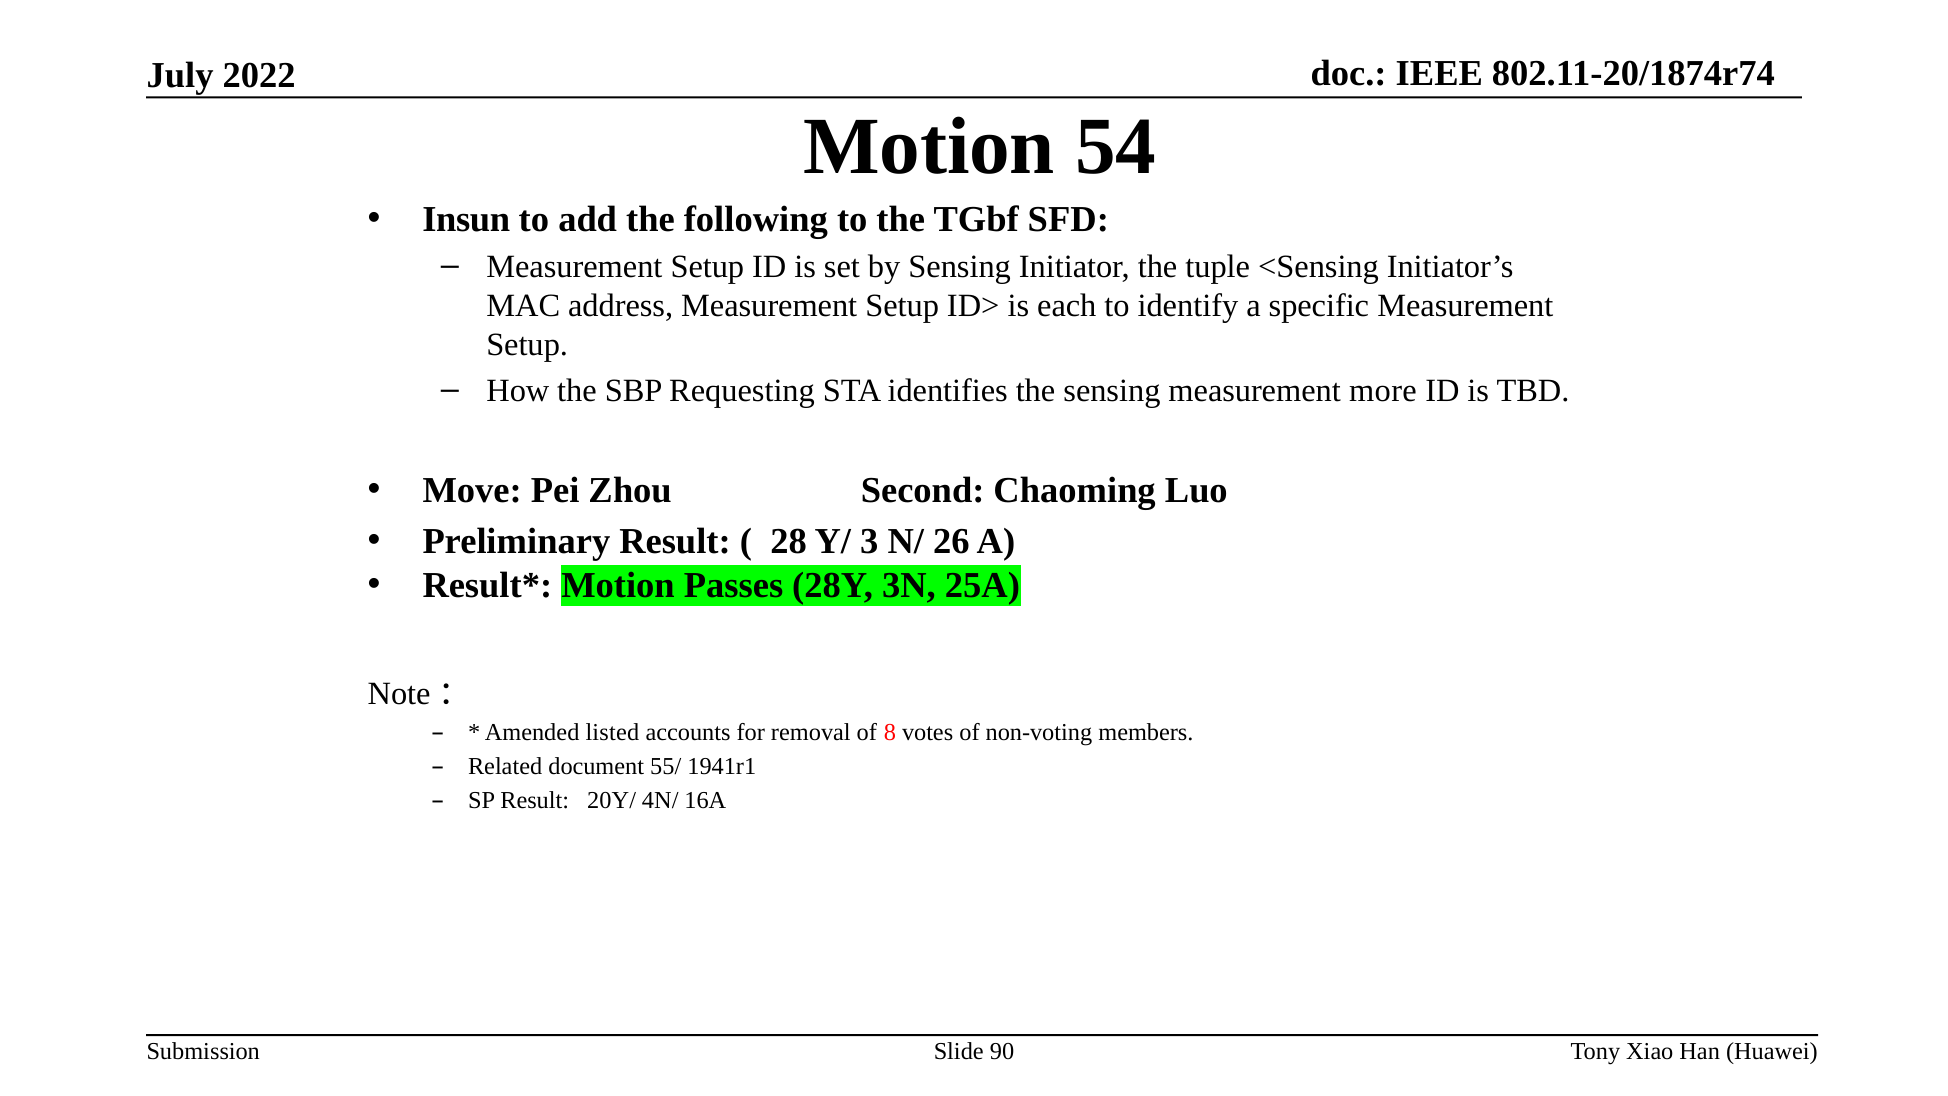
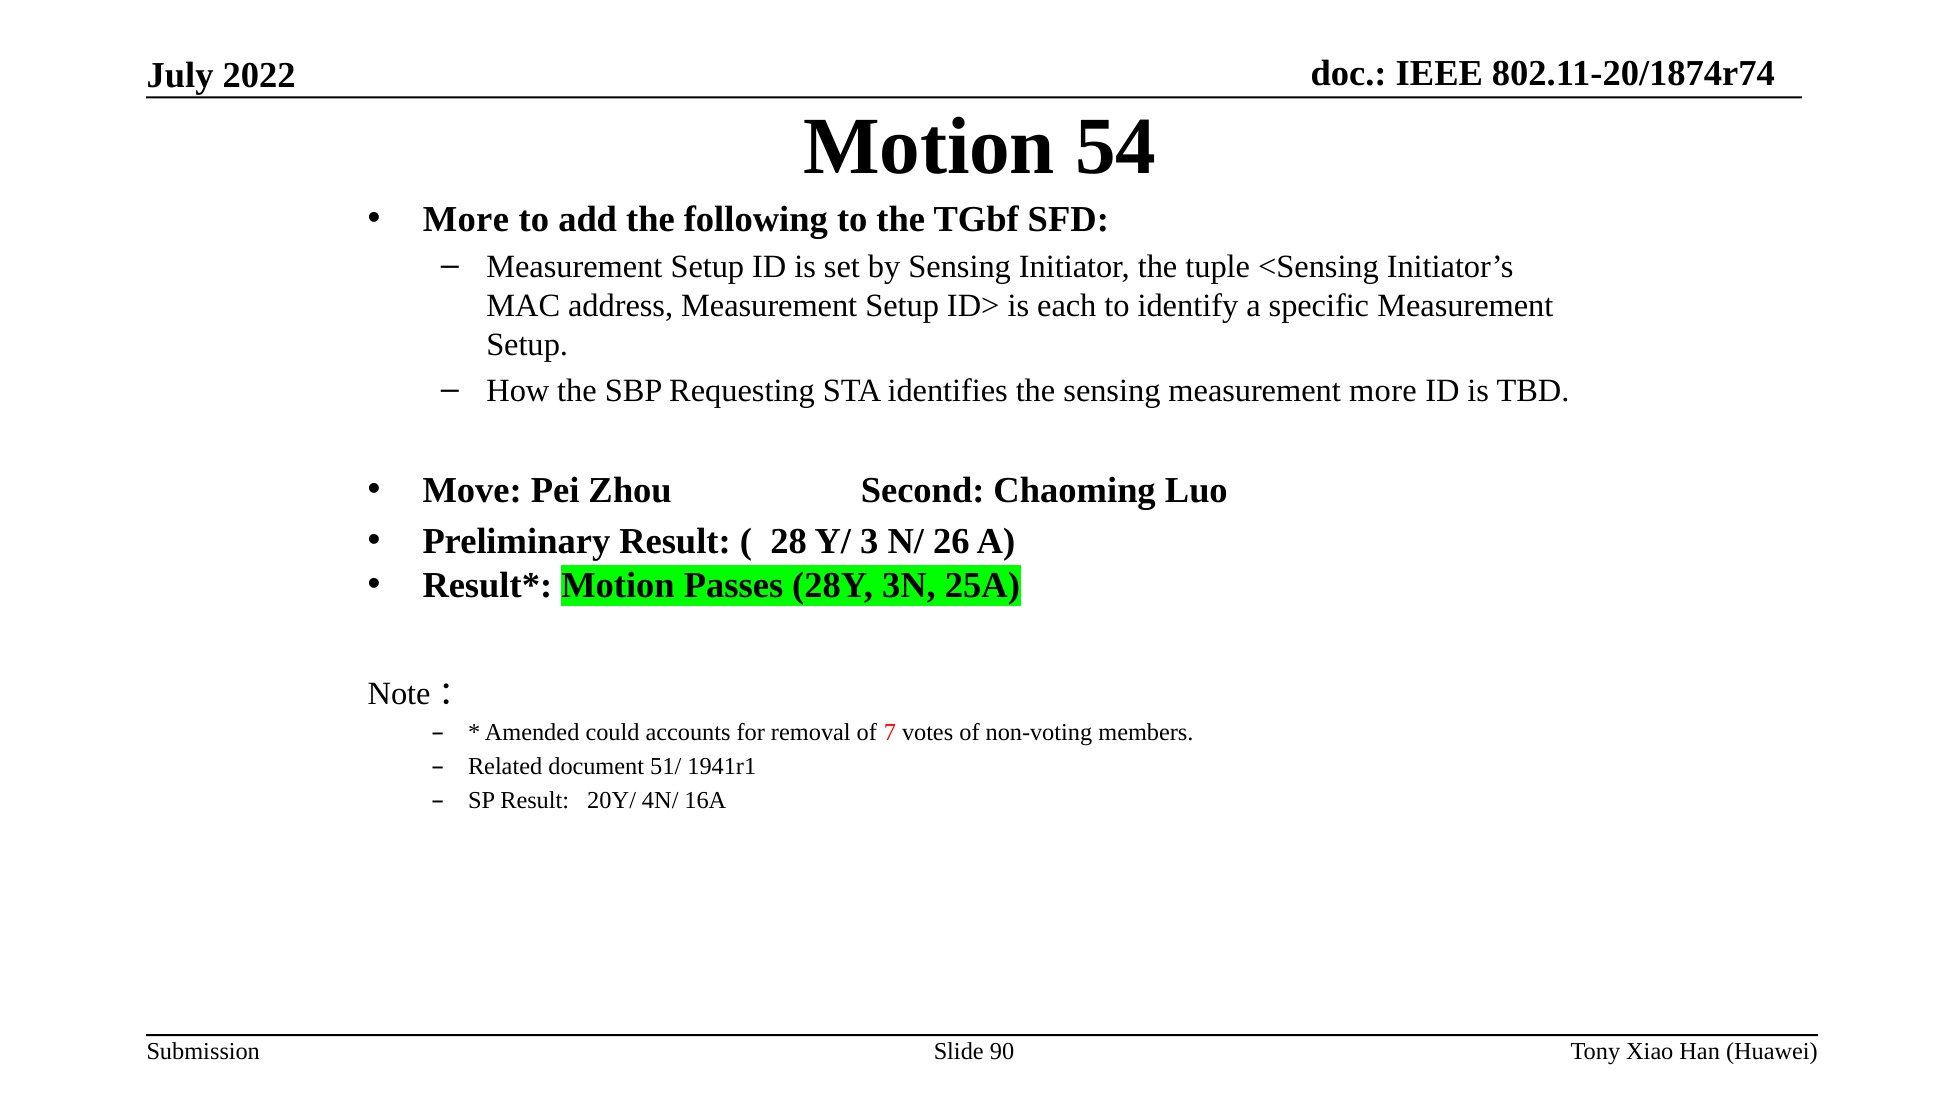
Insun: Insun -> More (466, 219)
listed: listed -> could (612, 732)
8: 8 -> 7 (890, 732)
55/: 55/ -> 51/ (666, 767)
